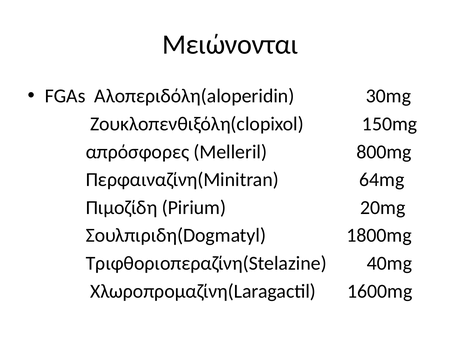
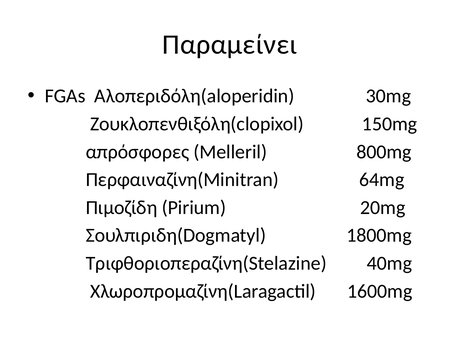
Μειώνονται: Μειώνονται -> Παραμείνει (230, 45)
